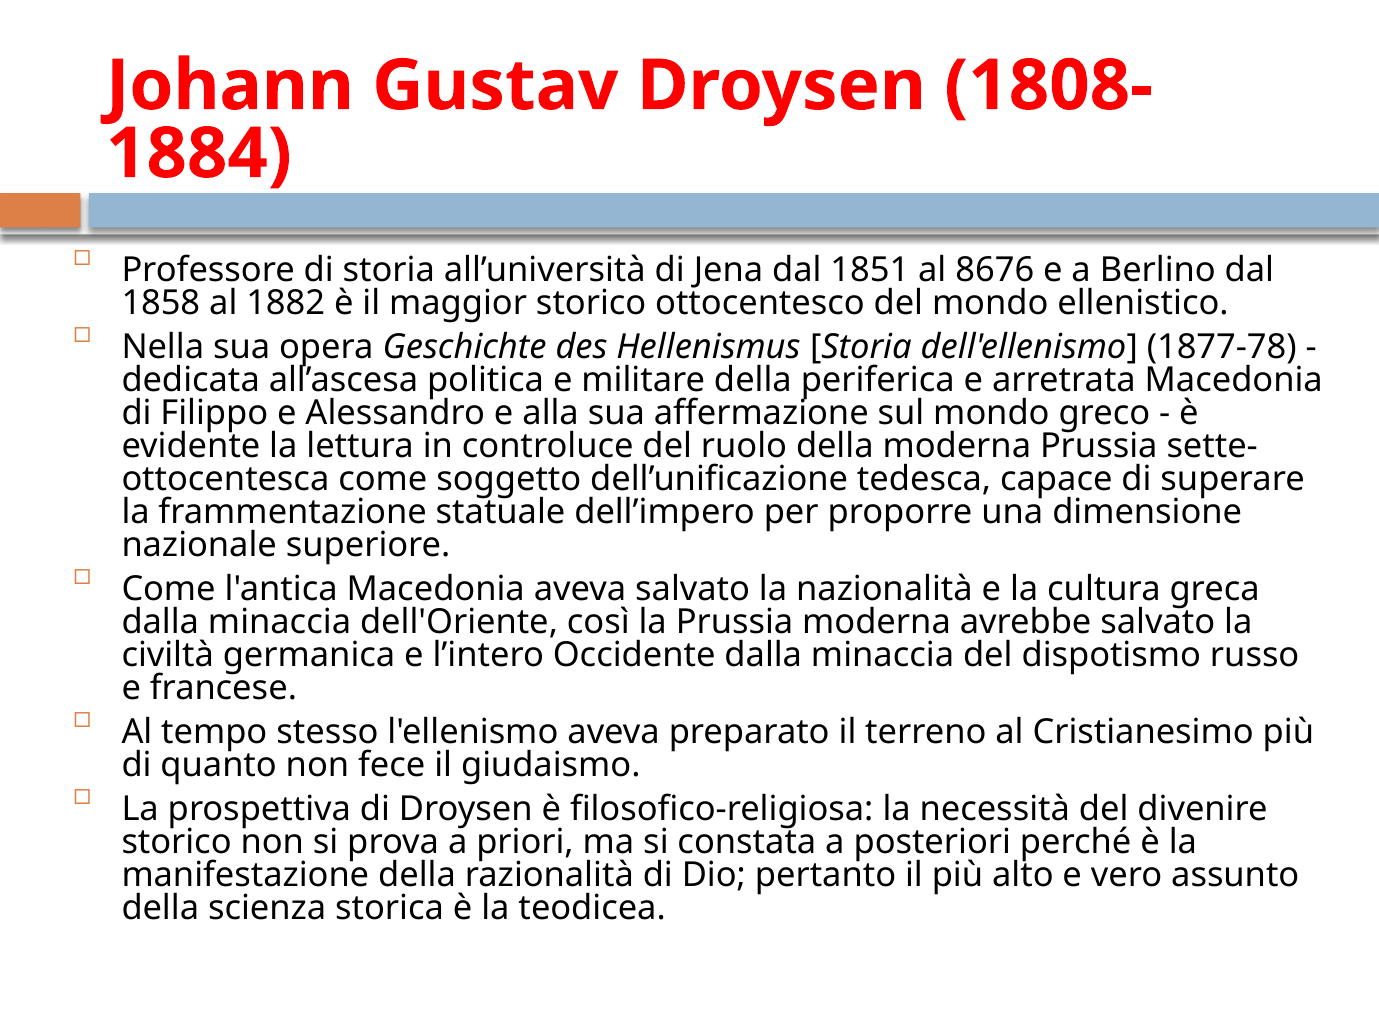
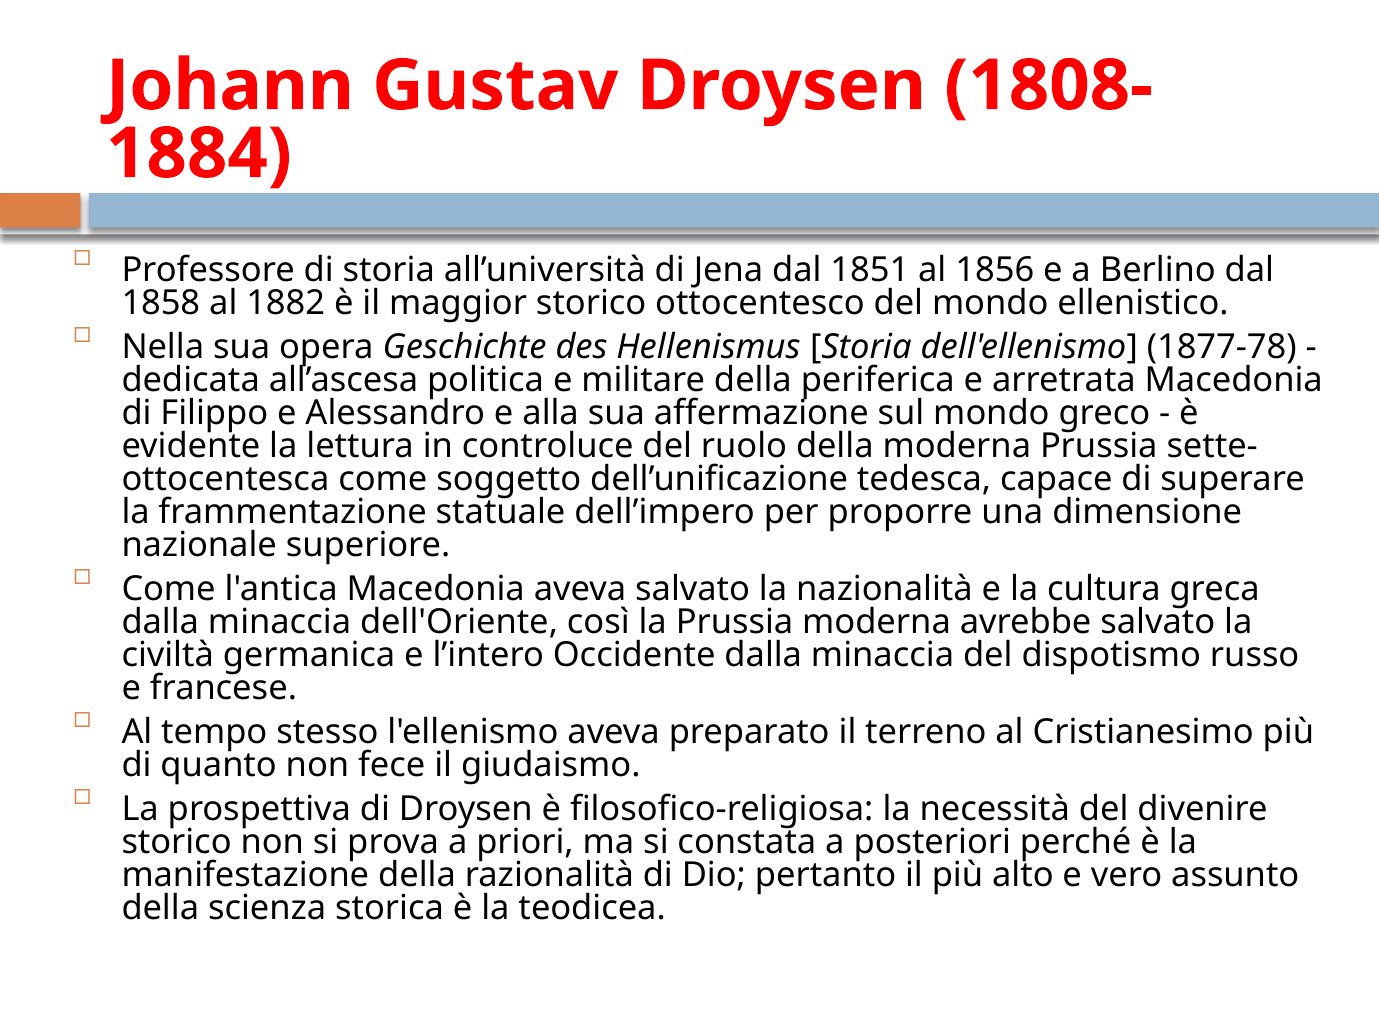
8676: 8676 -> 1856 (995, 270)
